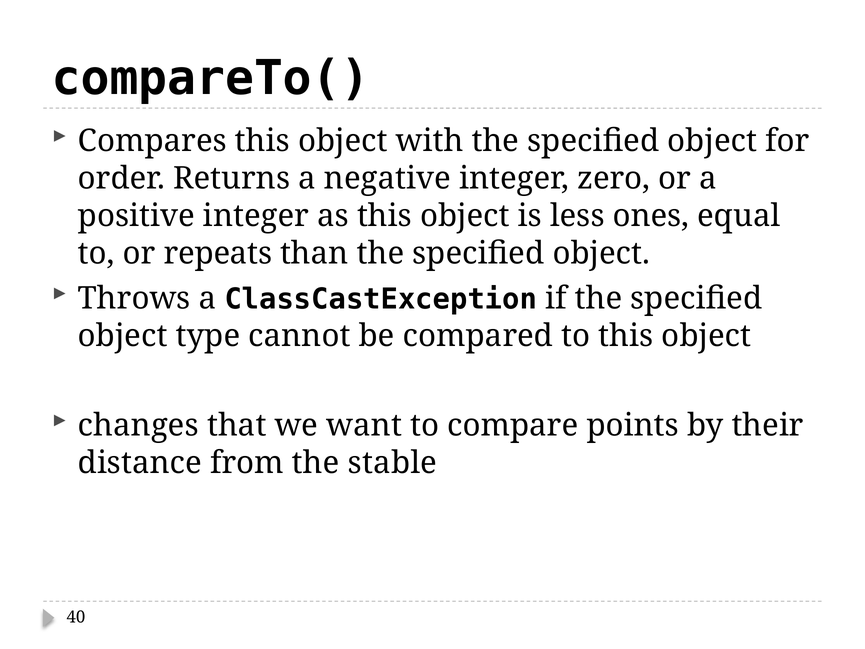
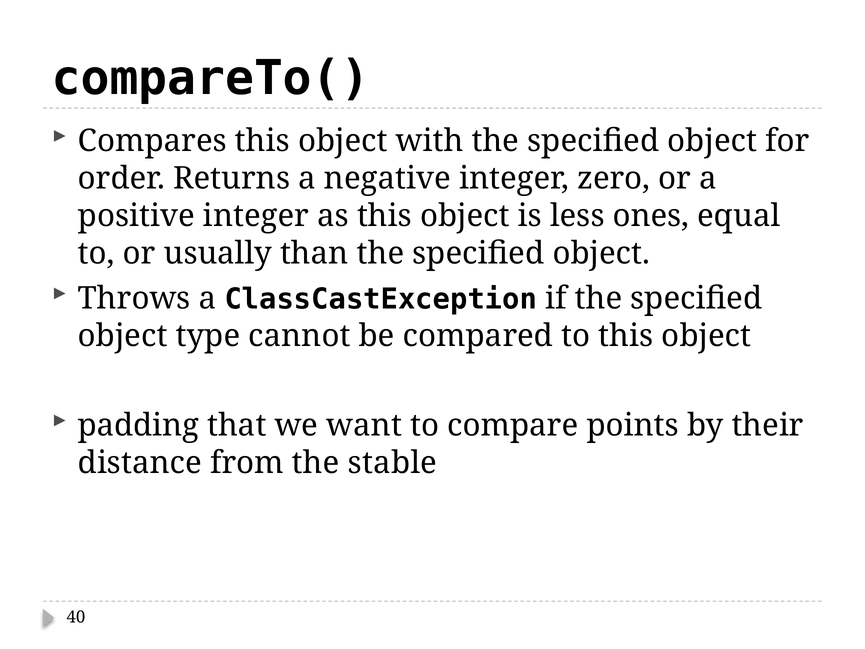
repeats: repeats -> usually (218, 253)
changes: changes -> padding (138, 425)
